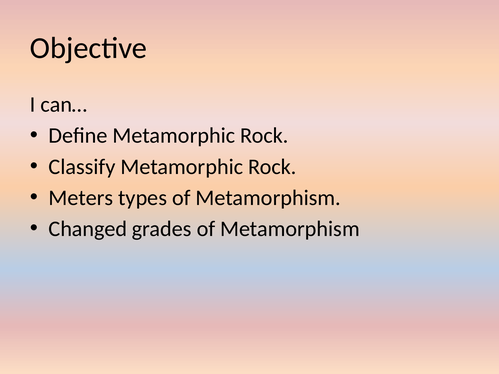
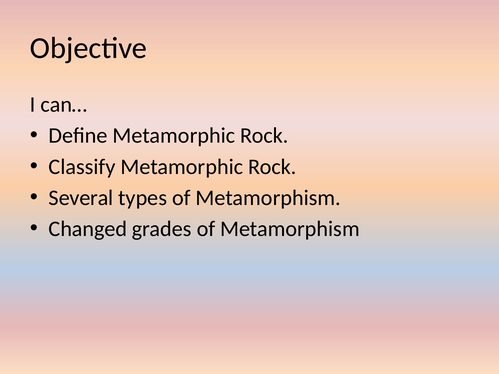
Meters: Meters -> Several (81, 198)
